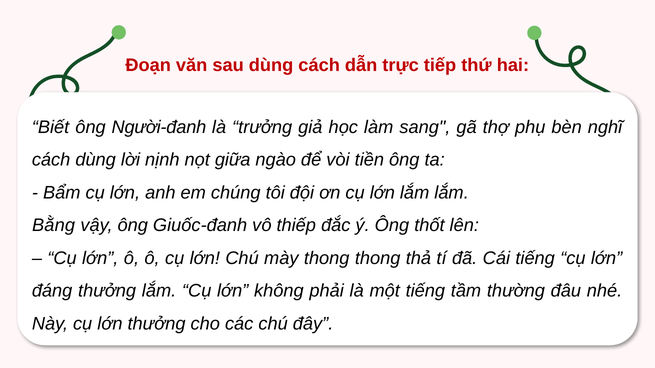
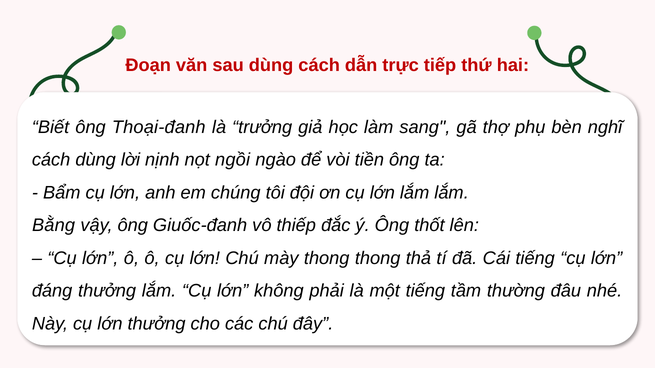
Người-đanh: Người-đanh -> Thoại-đanh (159, 127)
giữa: giữa -> ngồi (233, 160)
